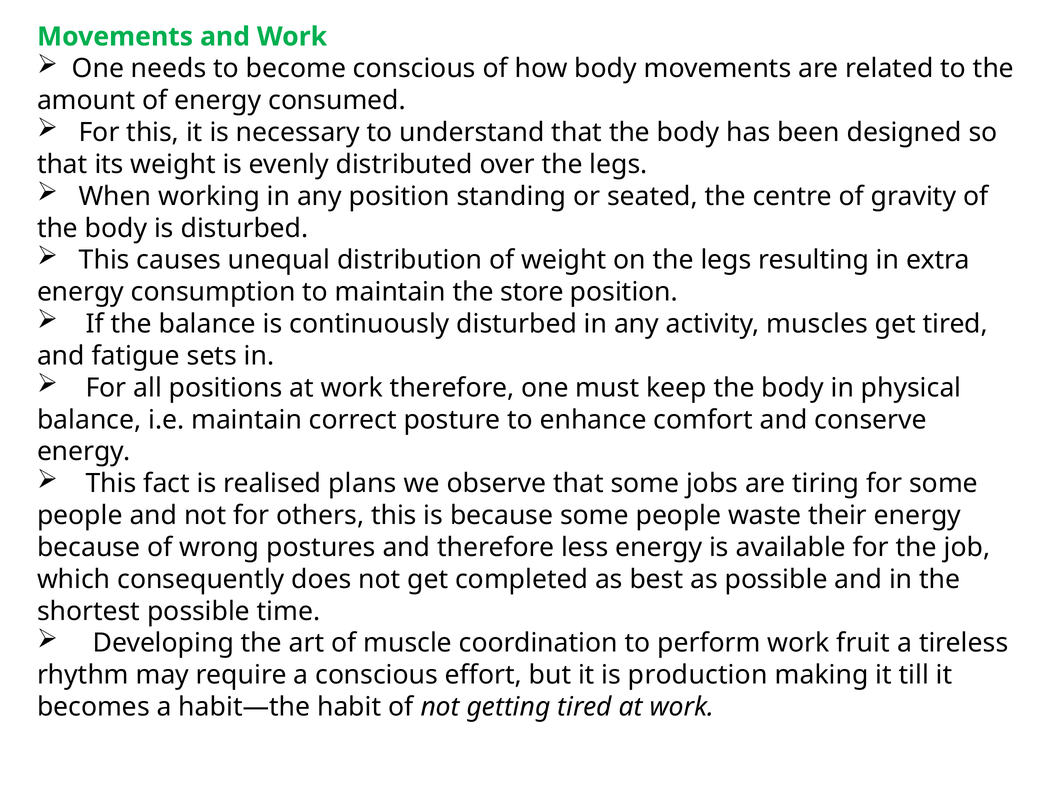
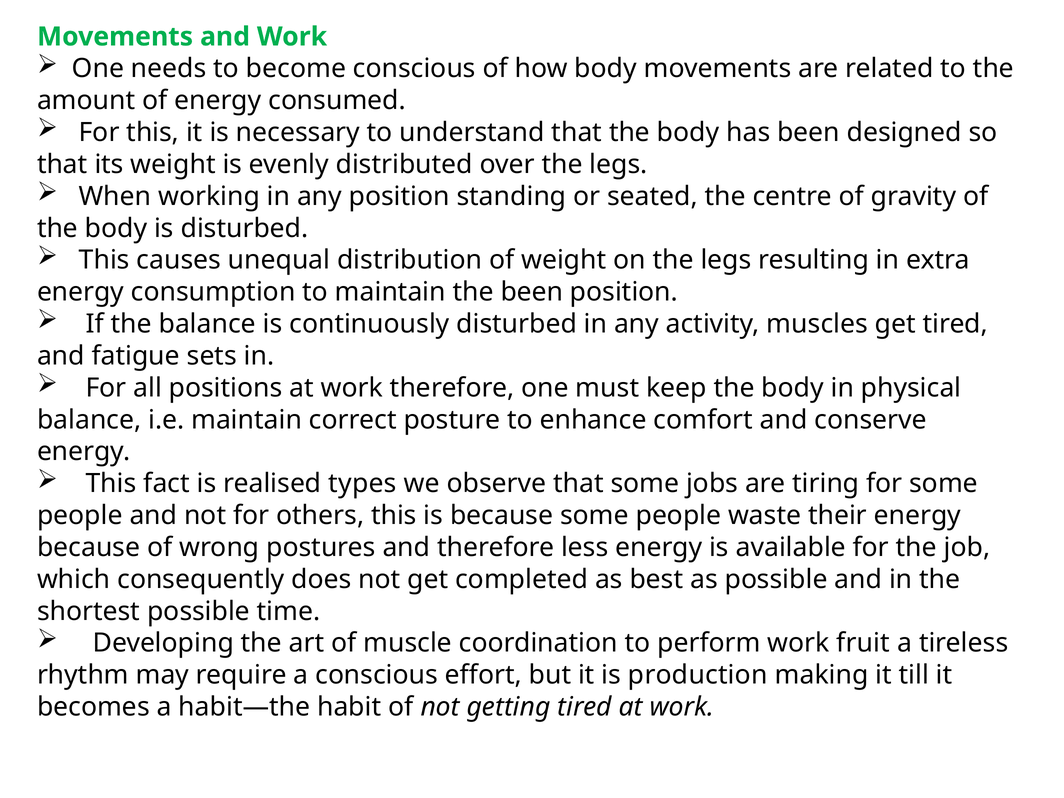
the store: store -> been (532, 292)
plans: plans -> types (362, 484)
